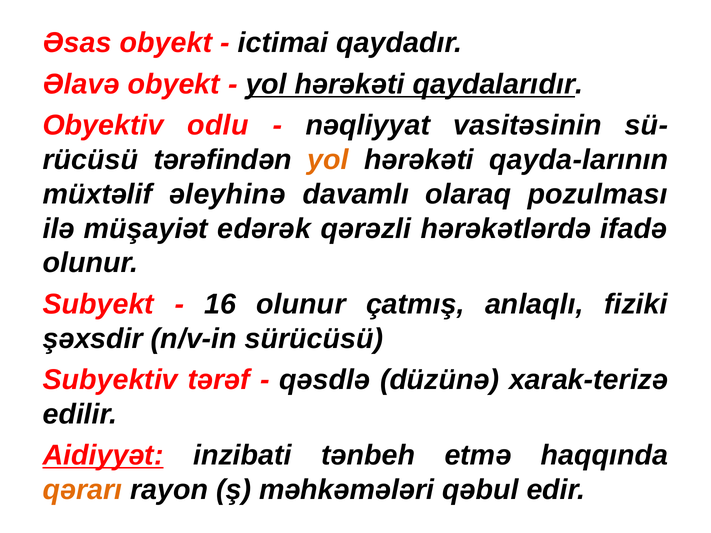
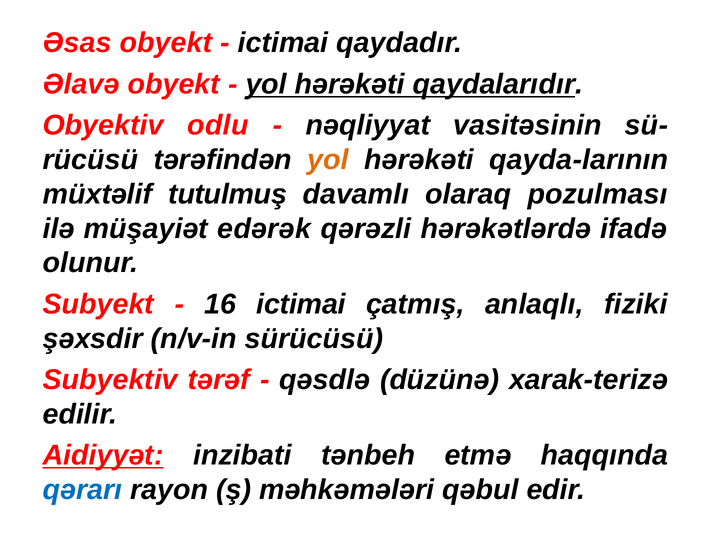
əleyhinə: əleyhinə -> tutulmuş (228, 194)
16 olunur: olunur -> ictimai (301, 304)
qərarı colour: orange -> blue (82, 490)
